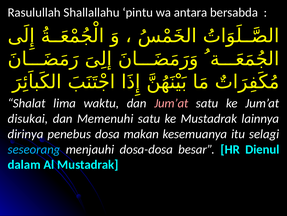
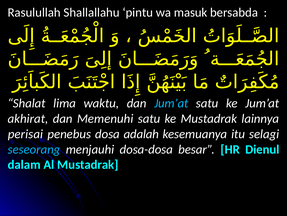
antara: antara -> masuk (191, 12)
Jum’at colour: pink -> light blue (171, 103)
disukai: disukai -> akhirat (28, 118)
dirinya: dirinya -> perisai (25, 134)
makan: makan -> adalah (141, 134)
